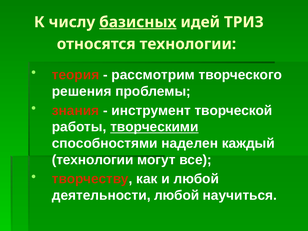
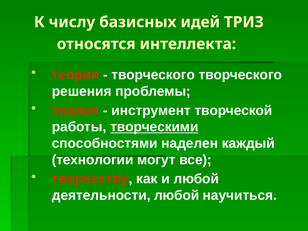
базисных underline: present -> none (138, 22)
относятся технологии: технологии -> интеллекта (188, 44)
рассмотрим: рассмотрим -> творческого (153, 75)
